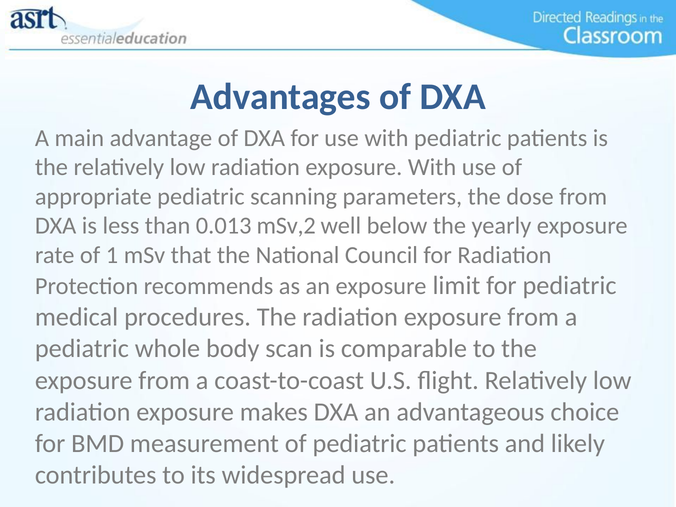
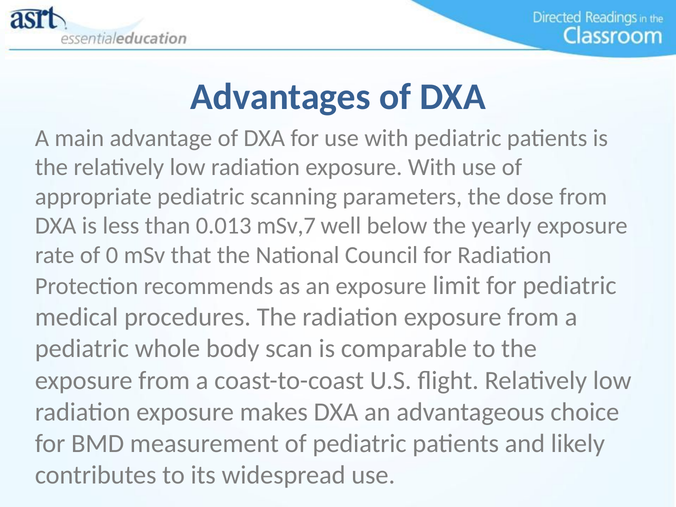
mSv,2: mSv,2 -> mSv,7 (286, 226)
1: 1 -> 0 (112, 255)
